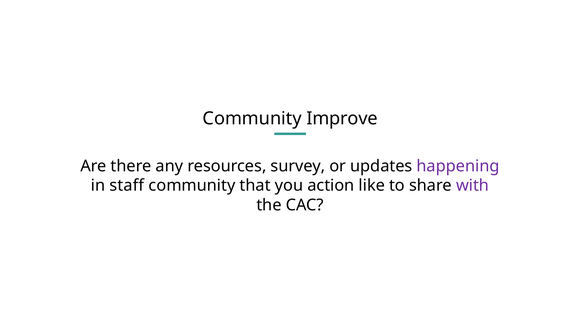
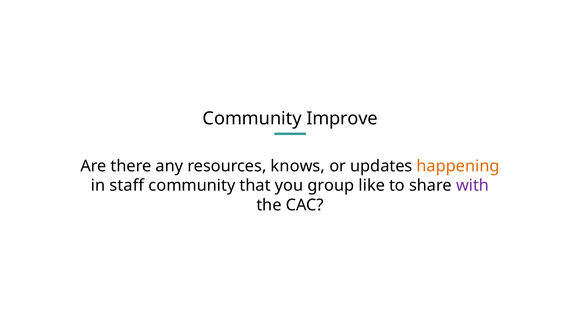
survey: survey -> knows (298, 166)
happening colour: purple -> orange (458, 166)
action: action -> group (331, 186)
